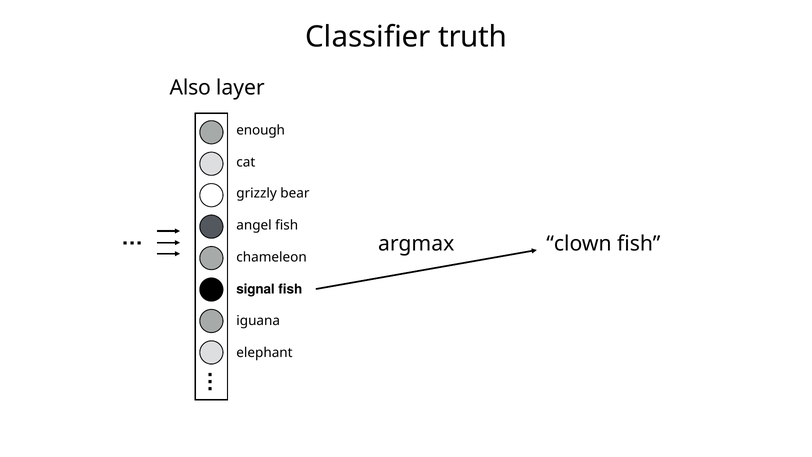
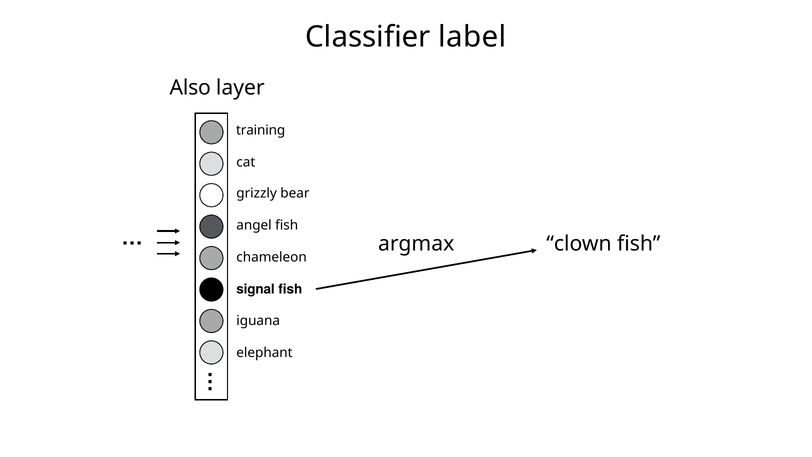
truth: truth -> label (472, 37)
enough: enough -> training (261, 130)
